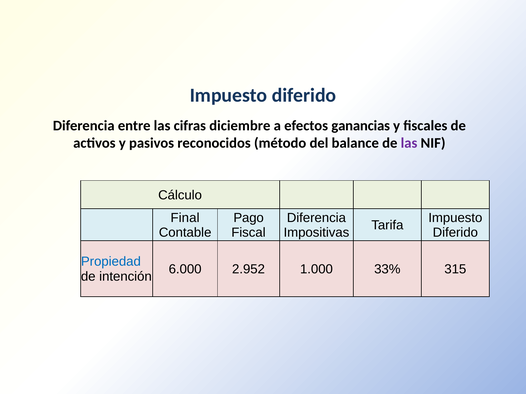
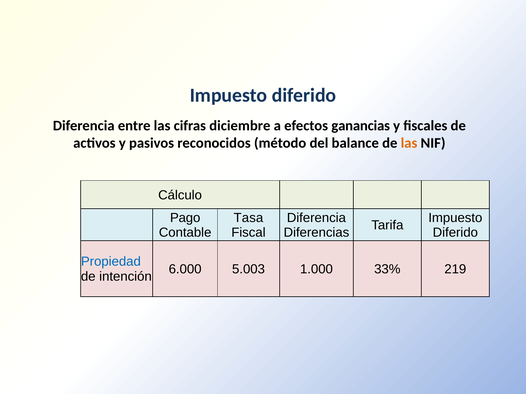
las colour: purple -> orange (409, 143)
Final: Final -> Pago (185, 218)
Pago: Pago -> Tasa (248, 218)
Impositivas: Impositivas -> Diferencias (316, 233)
2.952: 2.952 -> 5.003 (248, 269)
315: 315 -> 219 (455, 269)
